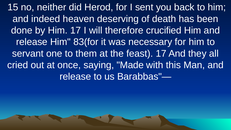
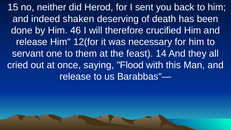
heaven: heaven -> shaken (79, 19)
Him 17: 17 -> 46 (76, 30)
83(for: 83(for -> 12(for (86, 42)
feast 17: 17 -> 14 (161, 53)
Made: Made -> Flood (130, 65)
